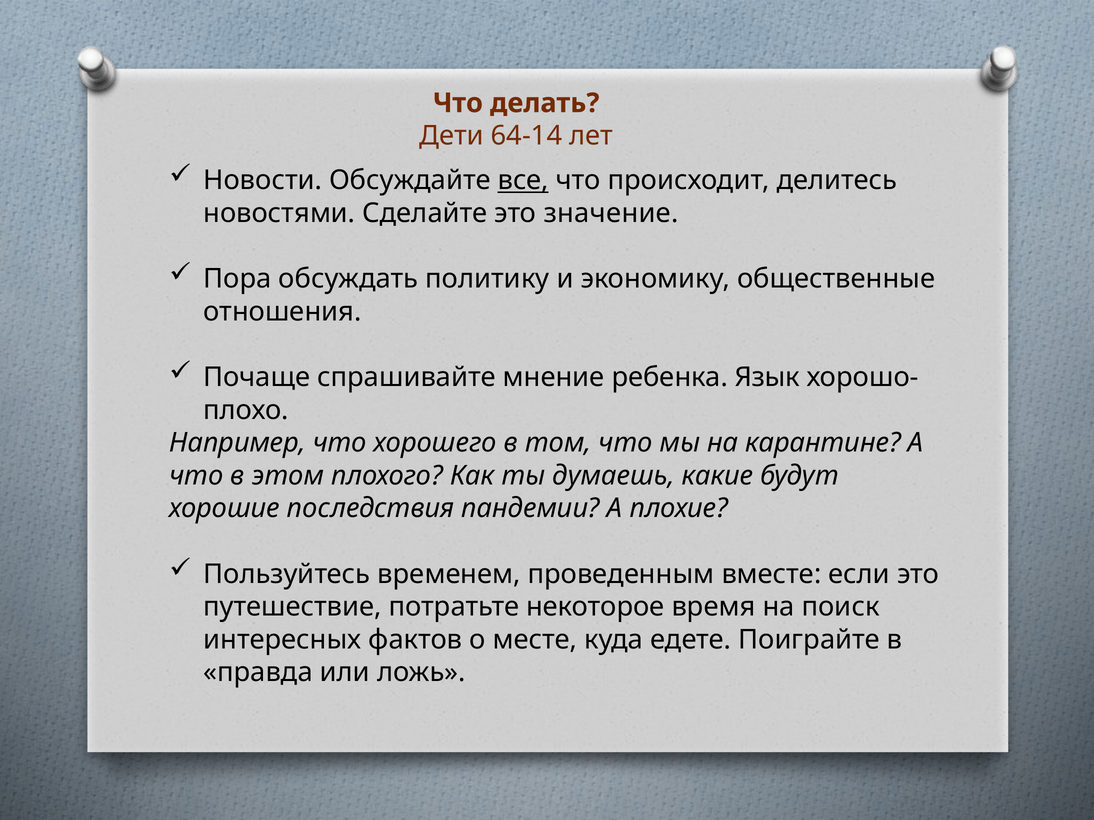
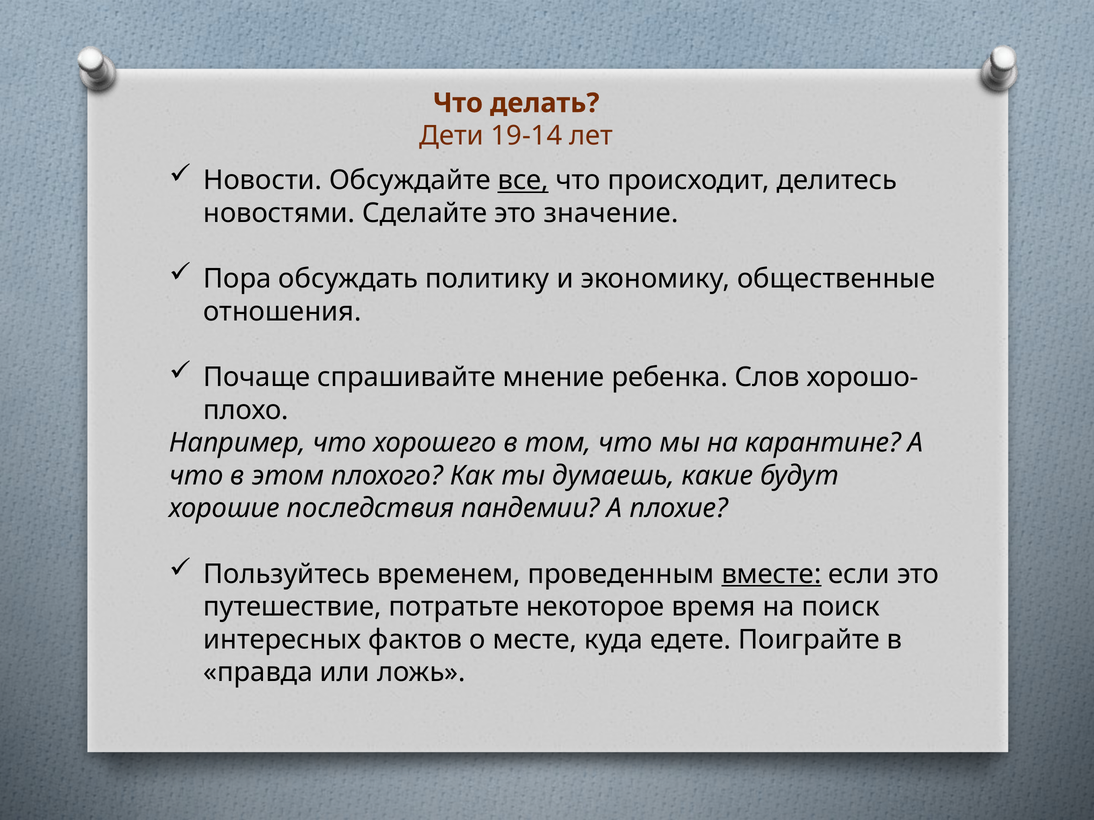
64-14: 64-14 -> 19-14 (527, 136)
Язык: Язык -> Слов (767, 377)
вместе underline: none -> present (771, 574)
